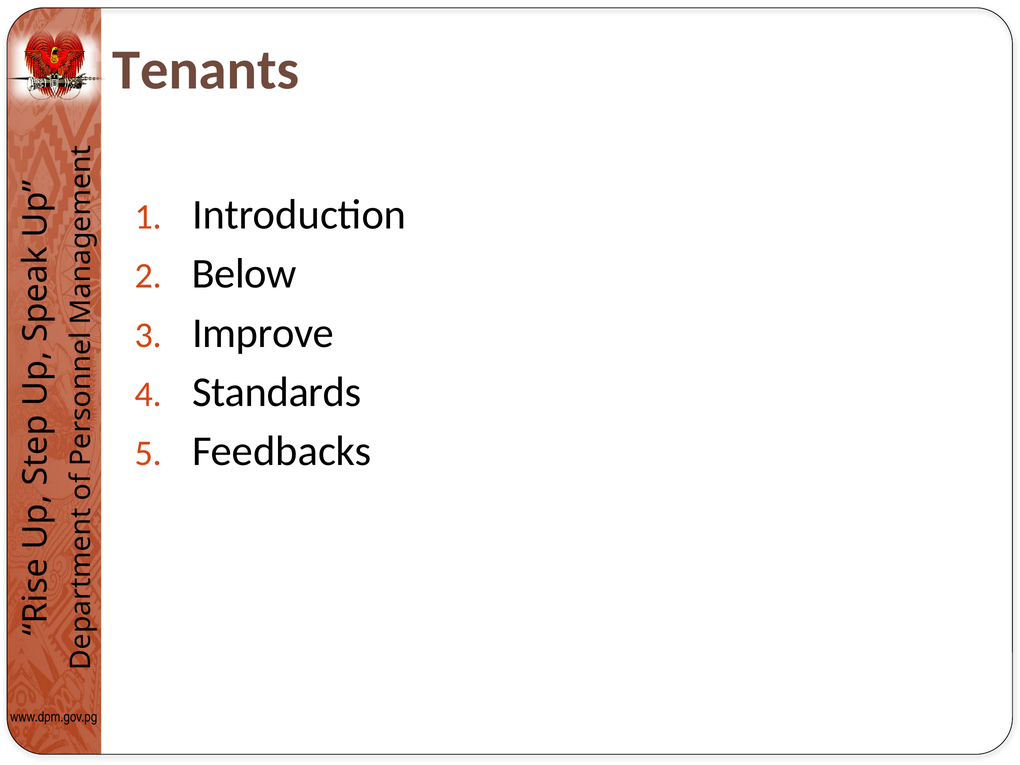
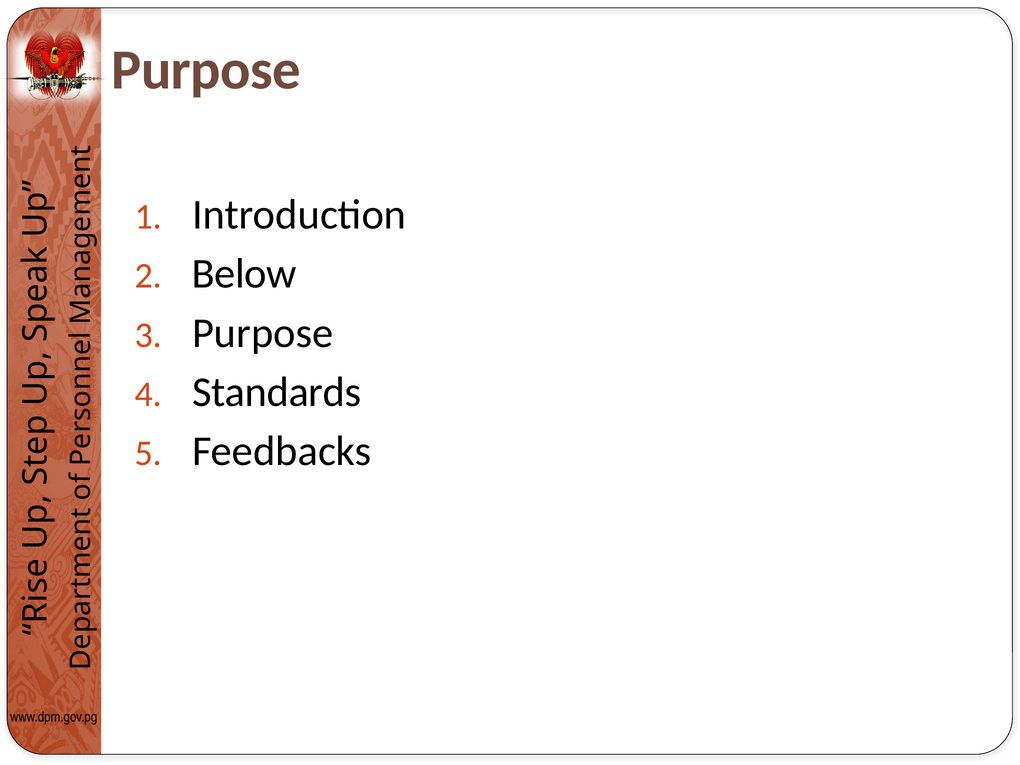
Tenants: Tenants -> Purpose (206, 70)
Improve: Improve -> Purpose (263, 333)
